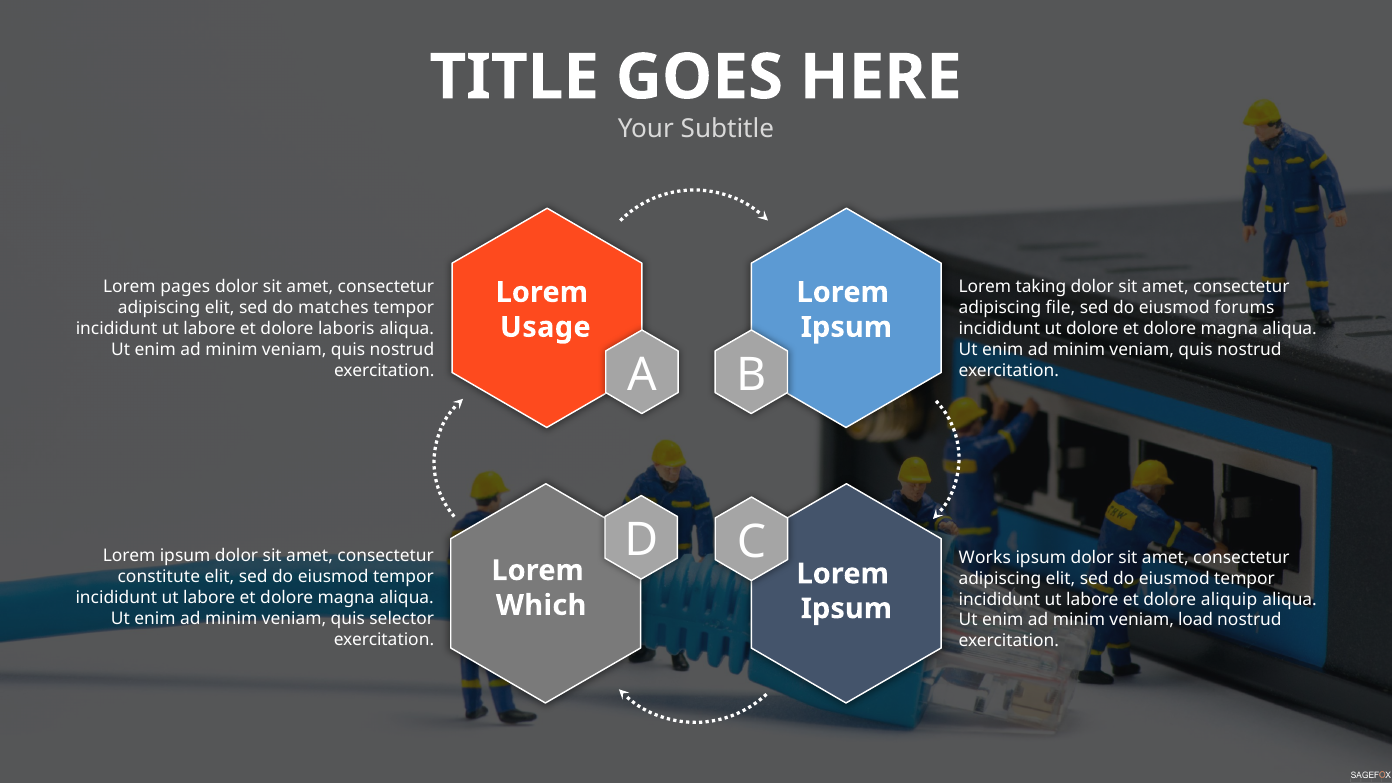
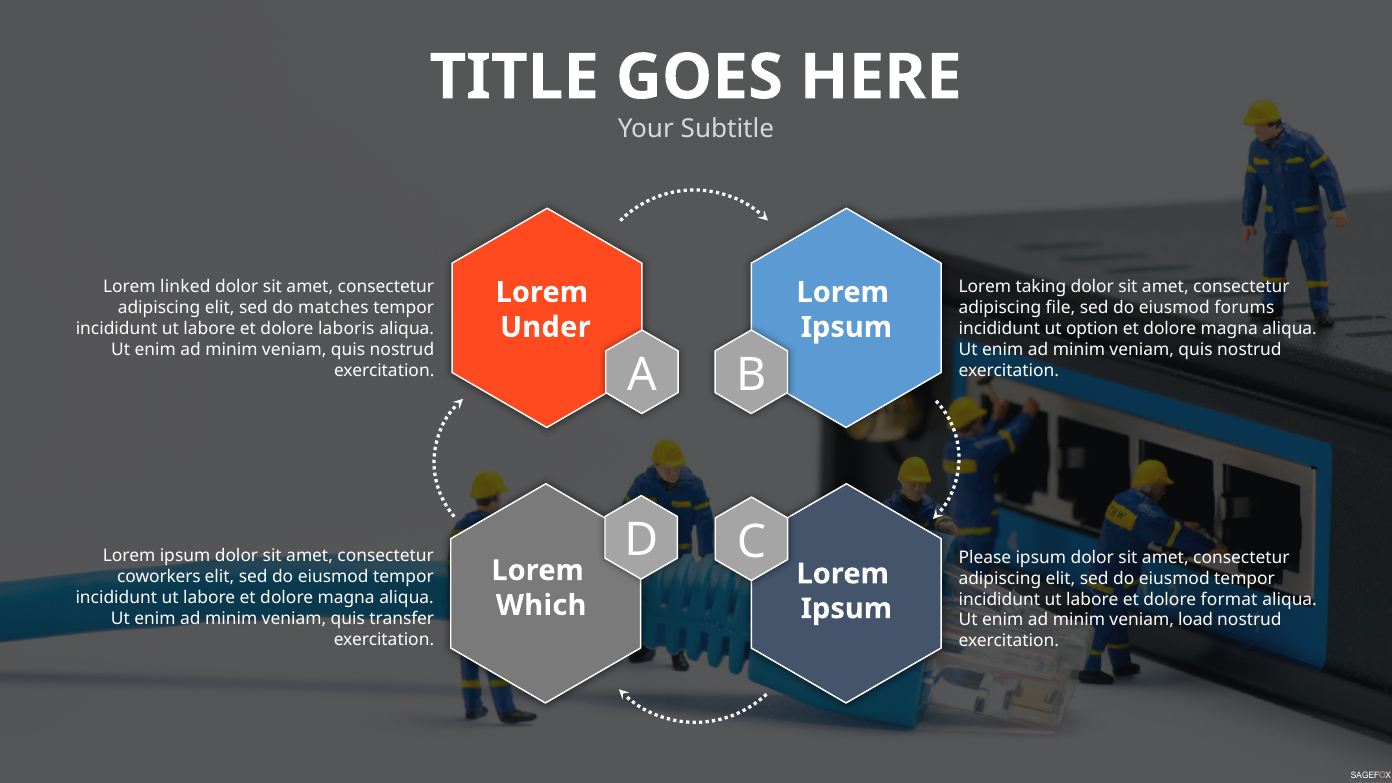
pages: pages -> linked (185, 287)
Usage: Usage -> Under (545, 327)
ut dolore: dolore -> option (1092, 329)
Works: Works -> Please (985, 558)
constitute: constitute -> coworkers (159, 577)
aliquip: aliquip -> format (1229, 599)
selector: selector -> transfer (402, 619)
